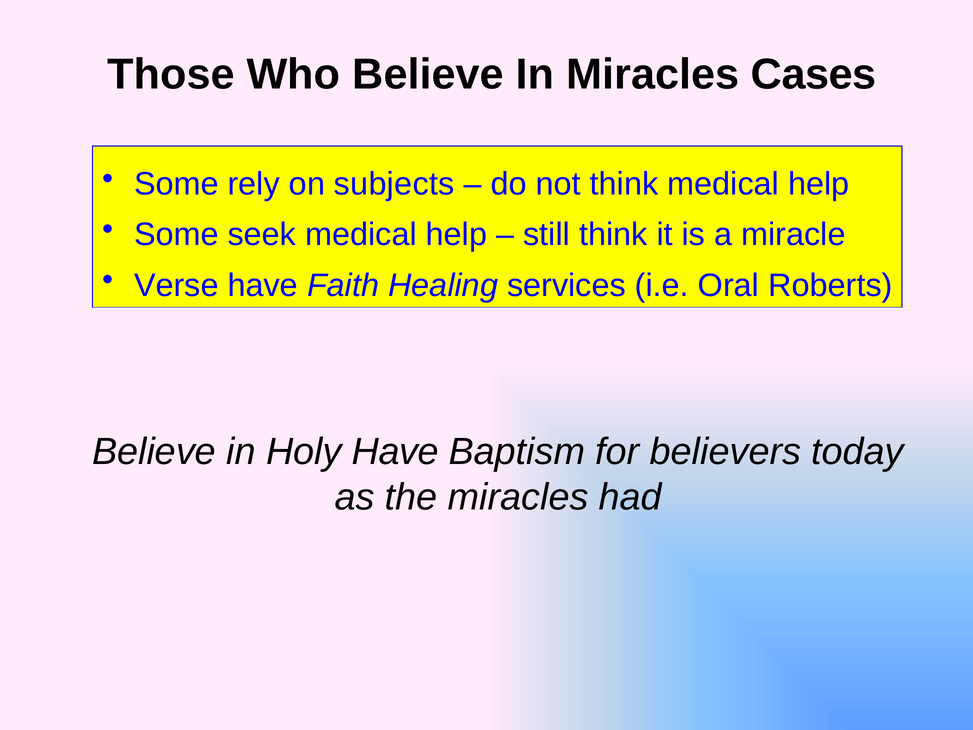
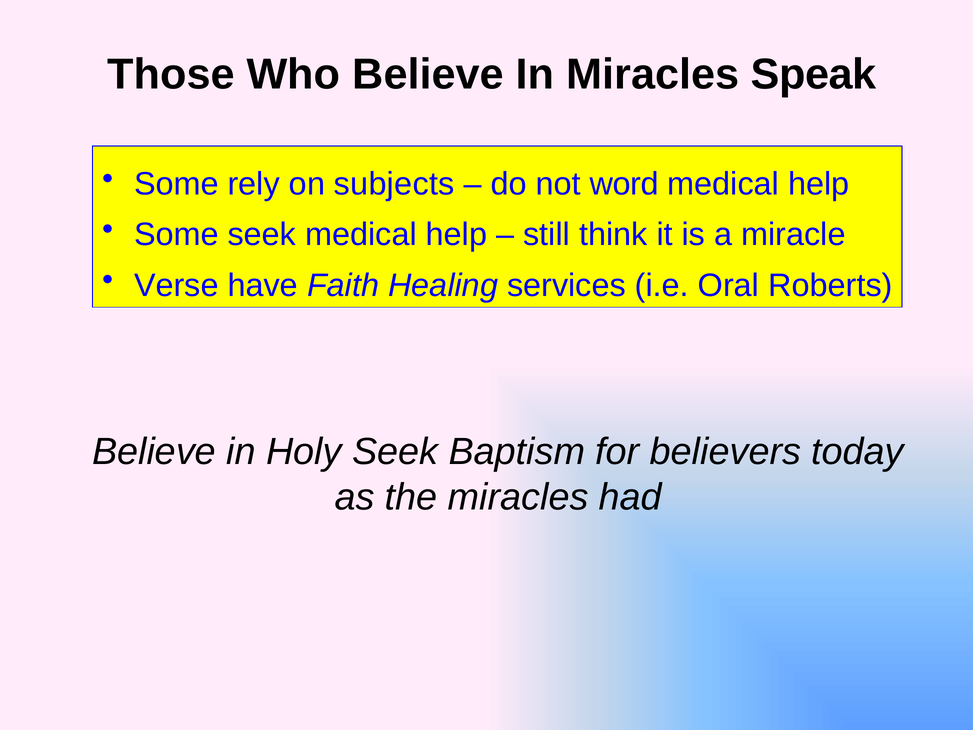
Cases: Cases -> Speak (814, 74)
not think: think -> word (624, 184)
Holy Have: Have -> Seek (395, 452)
